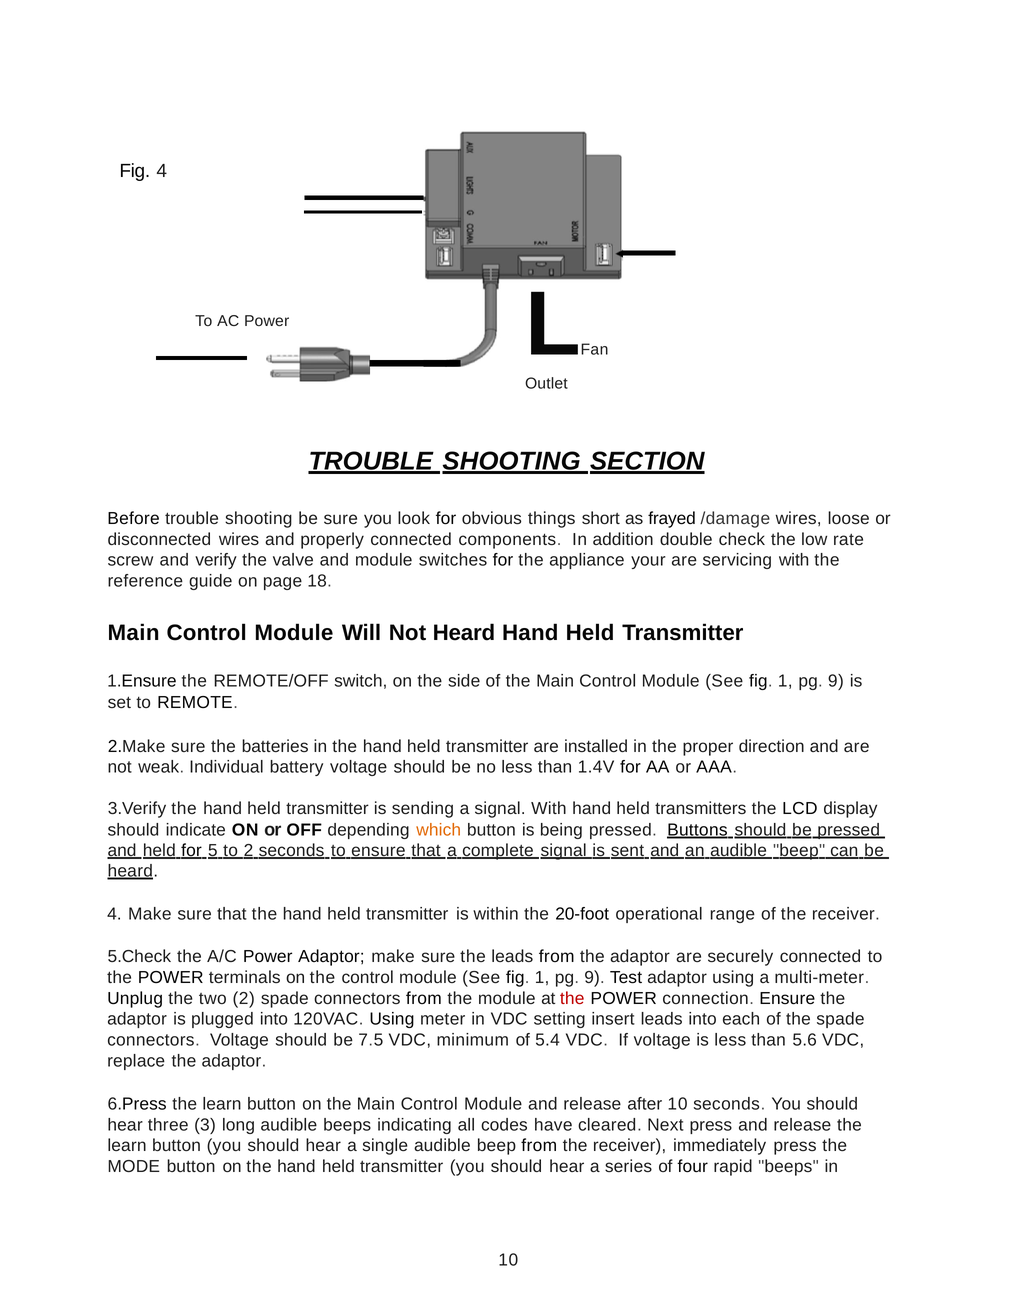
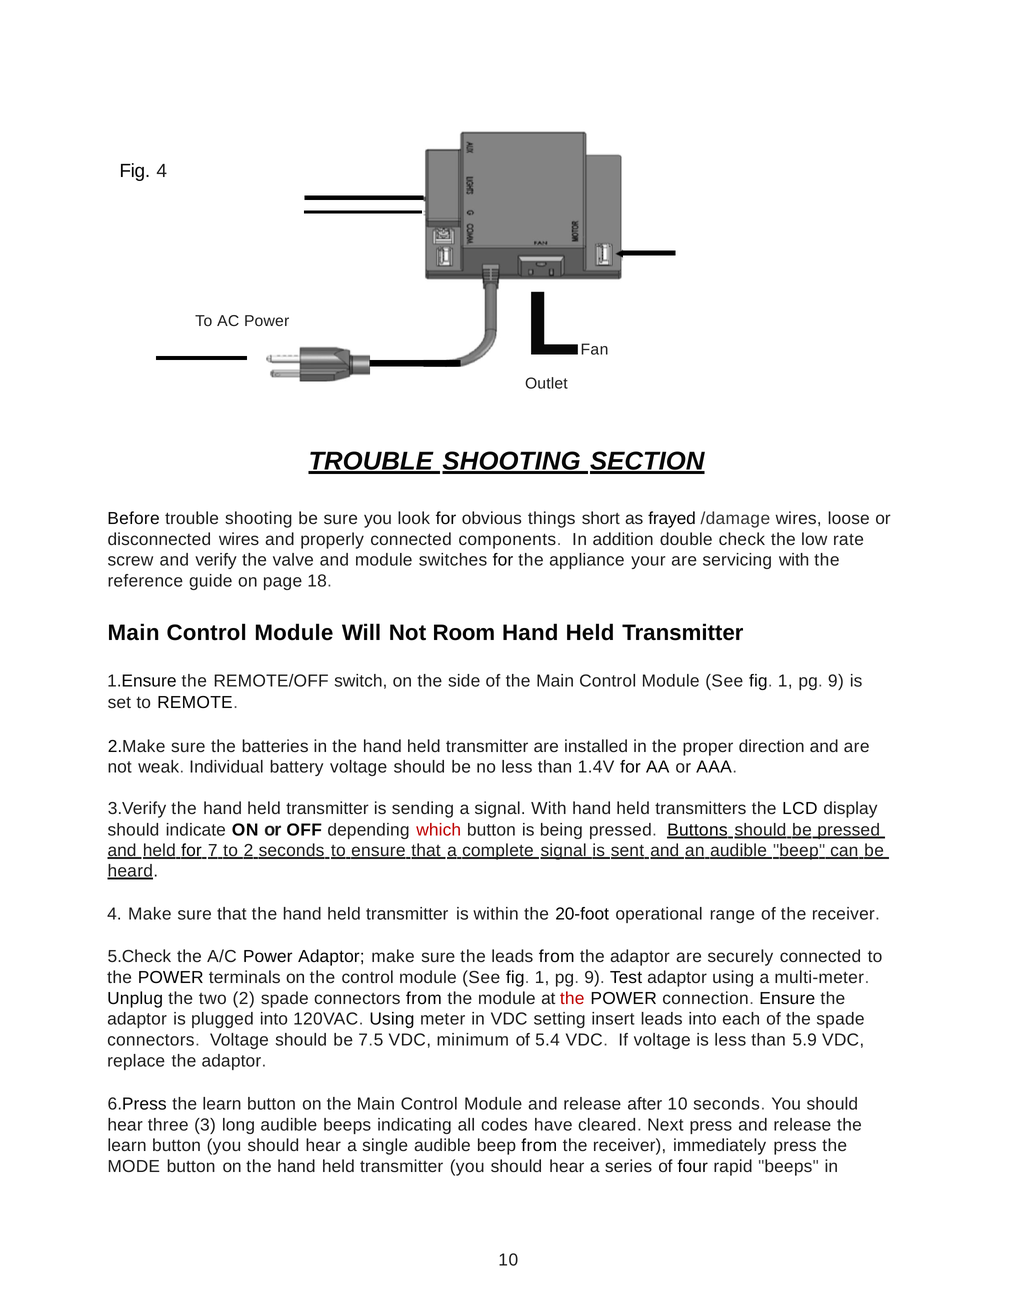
Not Heard: Heard -> Room (464, 633)
which colour: orange -> red (439, 830)
5: 5 -> 7 (213, 851)
5.6: 5.6 -> 5.9 (805, 1040)
